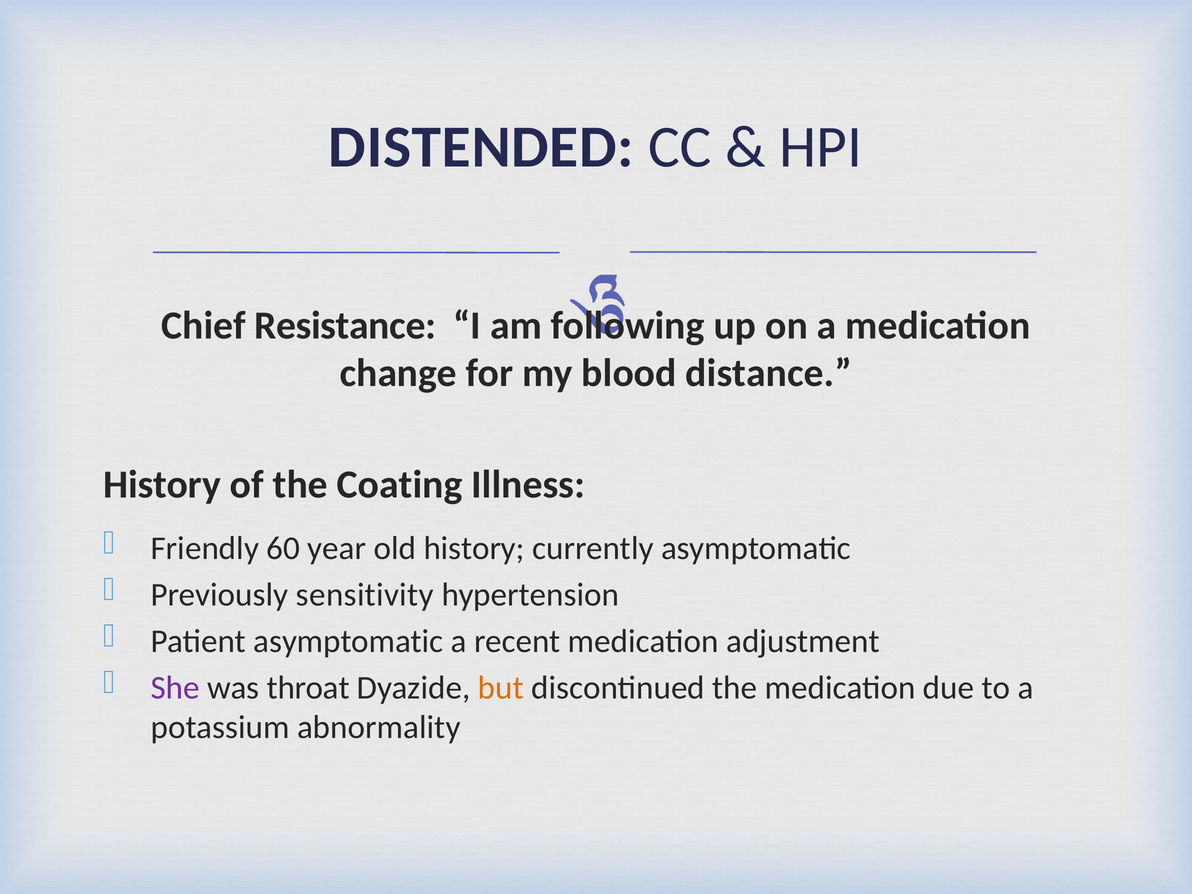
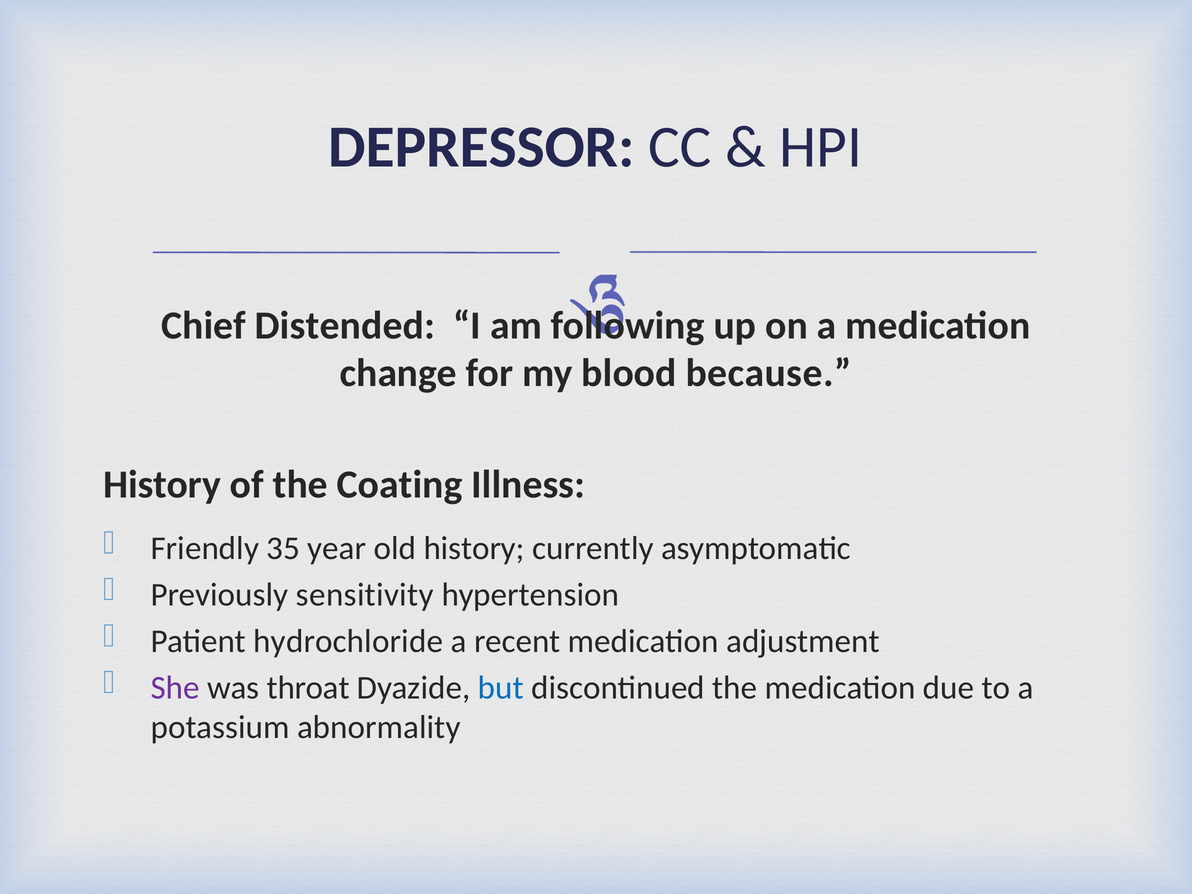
DISTENDED: DISTENDED -> DEPRESSOR (481, 147)
Resistance: Resistance -> Distended (345, 326)
distance: distance -> because (768, 373)
60: 60 -> 35 (283, 548)
Patient asymptomatic: asymptomatic -> hydrochloride (348, 641)
but colour: orange -> blue (501, 688)
